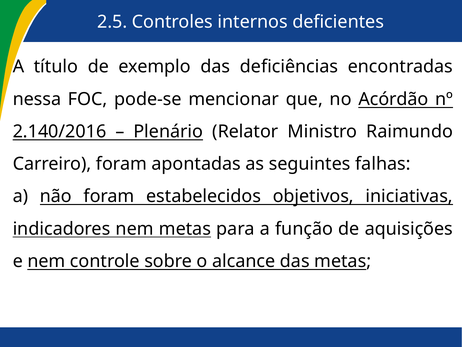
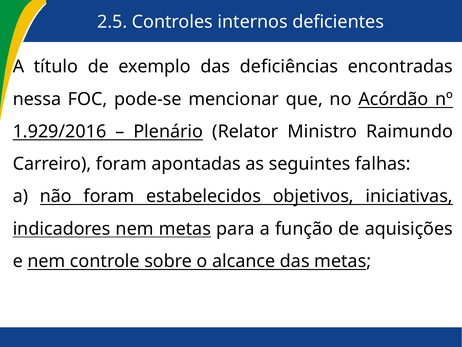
2.140/2016: 2.140/2016 -> 1.929/2016 (60, 131)
